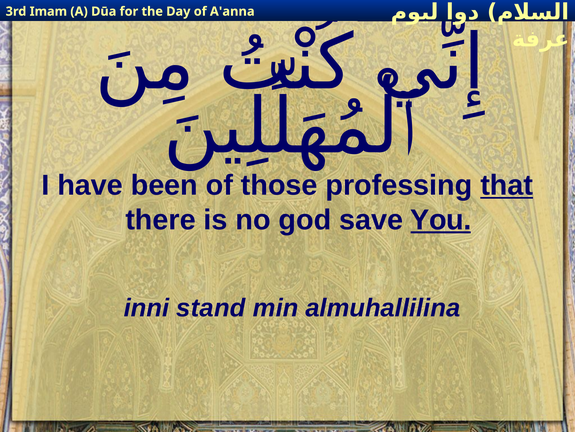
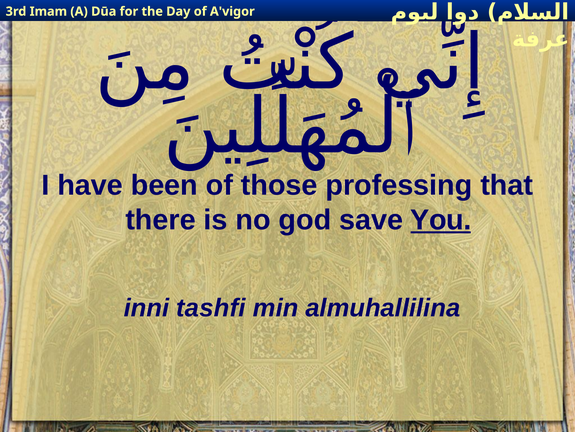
A'anna: A'anna -> A'vigor (232, 11)
that underline: present -> none (507, 185)
stand: stand -> tashfi (211, 307)
